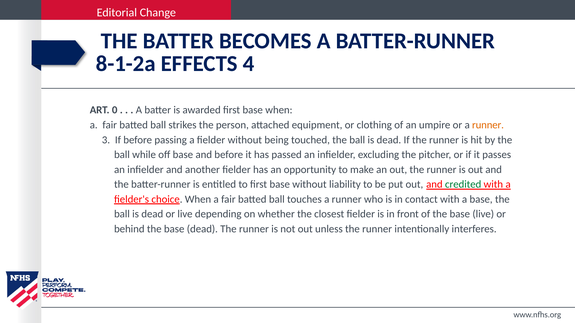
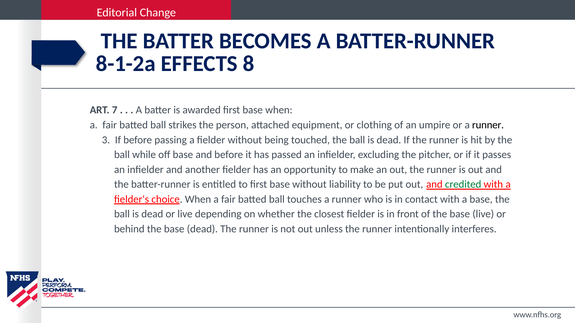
4: 4 -> 8 (249, 64)
0: 0 -> 7 (115, 110)
runner colour: orange -> black (488, 125)
